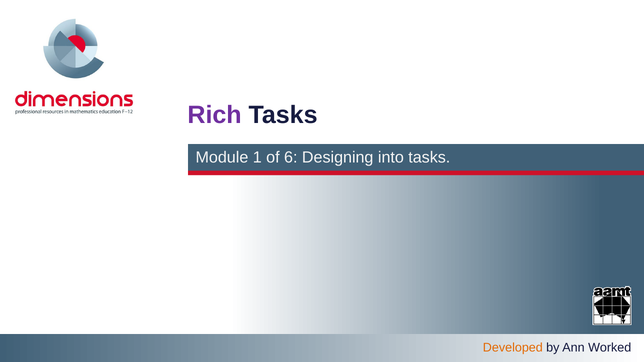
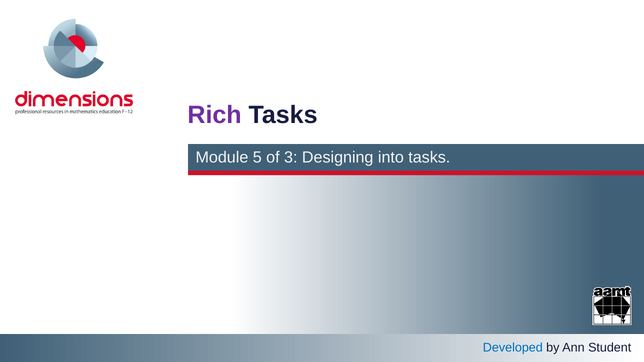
1: 1 -> 5 (257, 158)
6: 6 -> 3 (291, 158)
Developed colour: orange -> blue (513, 348)
Worked: Worked -> Student (610, 348)
